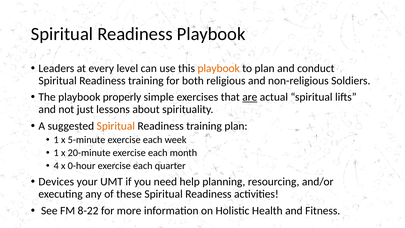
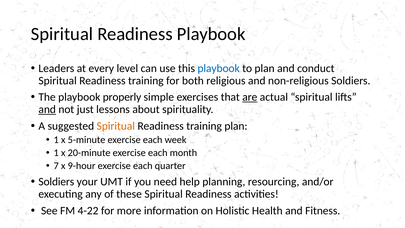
playbook colour: orange -> blue (219, 68)
and underline: none -> present (47, 109)
4: 4 -> 7 (56, 166)
0-hour: 0-hour -> 9-hour (82, 166)
Devices: Devices -> Soldiers (56, 182)
8-22: 8-22 -> 4-22 (88, 210)
